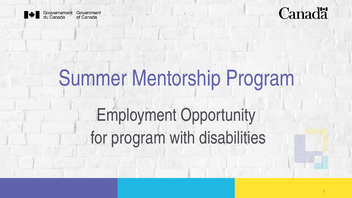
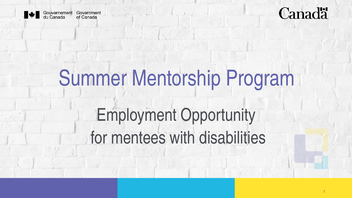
for program: program -> mentees (138, 138)
